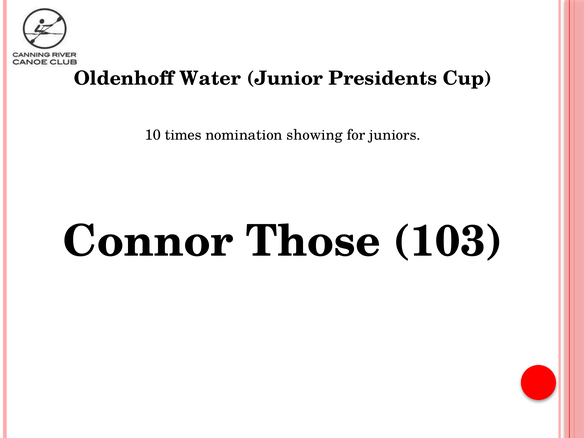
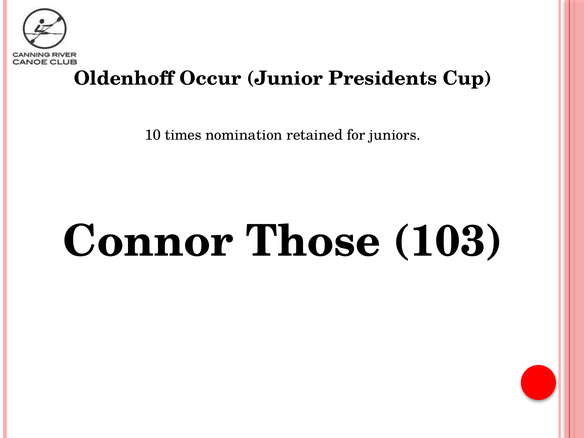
Water: Water -> Occur (210, 79)
showing: showing -> retained (315, 135)
